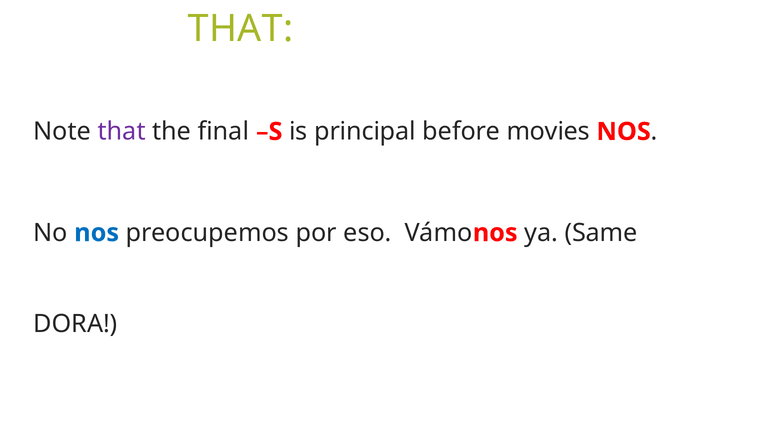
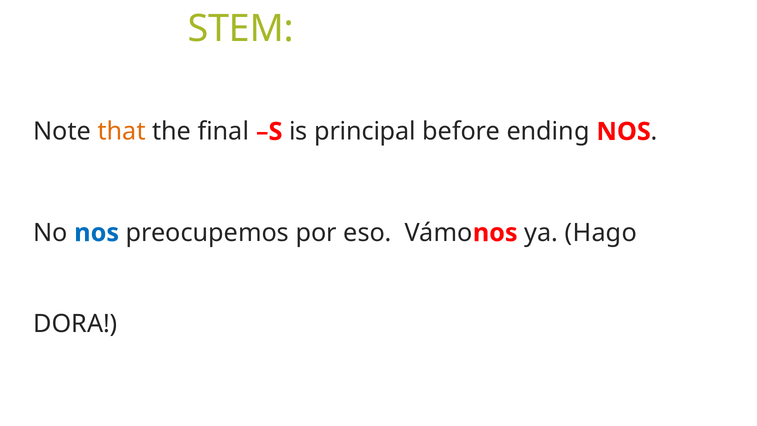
THAT: THAT -> STEM (241, 29)
that colour: purple -> orange (122, 132)
movies: movies -> ending (548, 132)
Same: Same -> Hago (601, 233)
